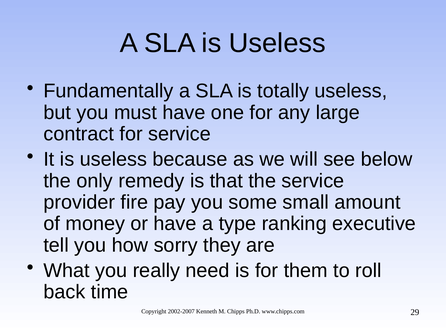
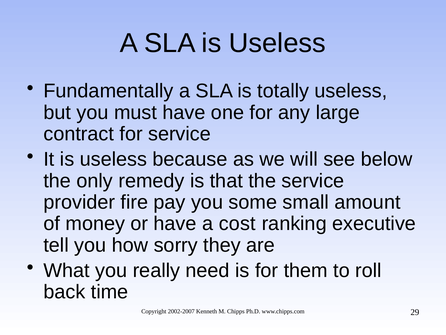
type: type -> cost (237, 223)
